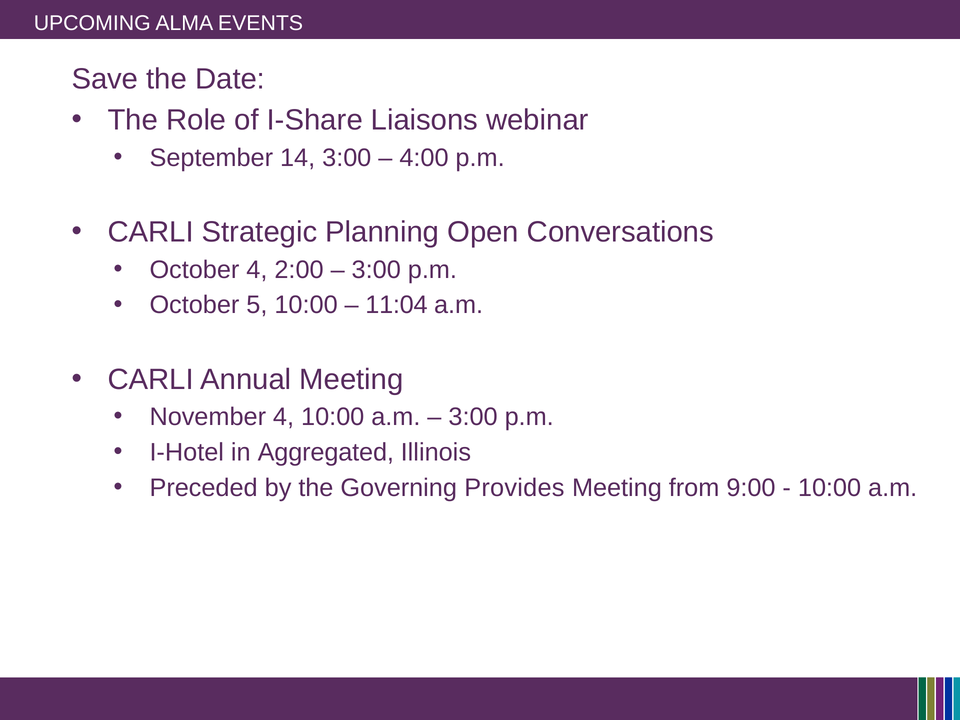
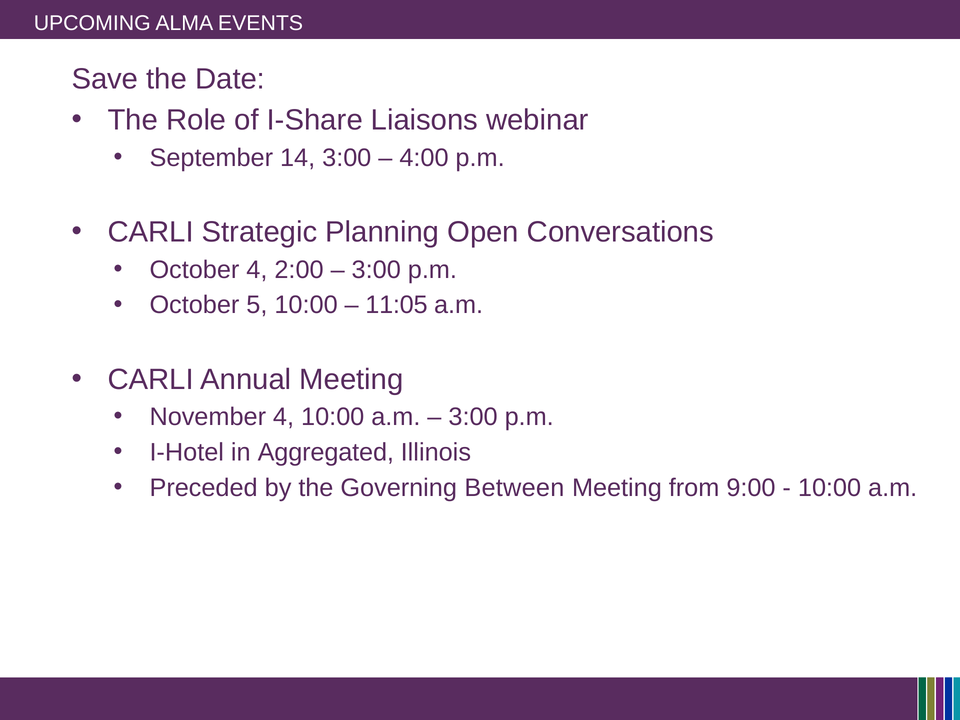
11:04: 11:04 -> 11:05 (396, 305)
Provides: Provides -> Between (514, 488)
